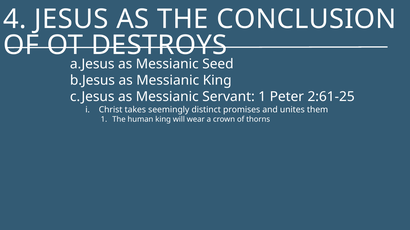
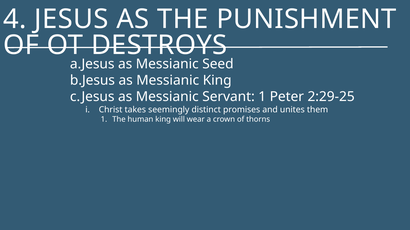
CONCLUSION: CONCLUSION -> PUNISHMENT (306, 19)
2:61-25: 2:61-25 -> 2:29-25 (331, 97)
